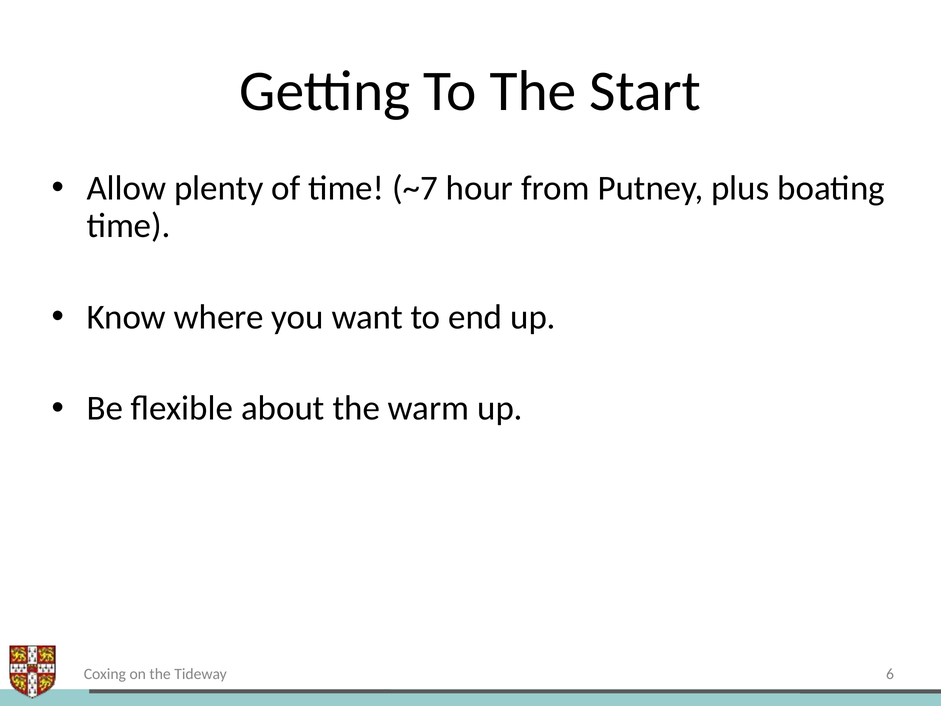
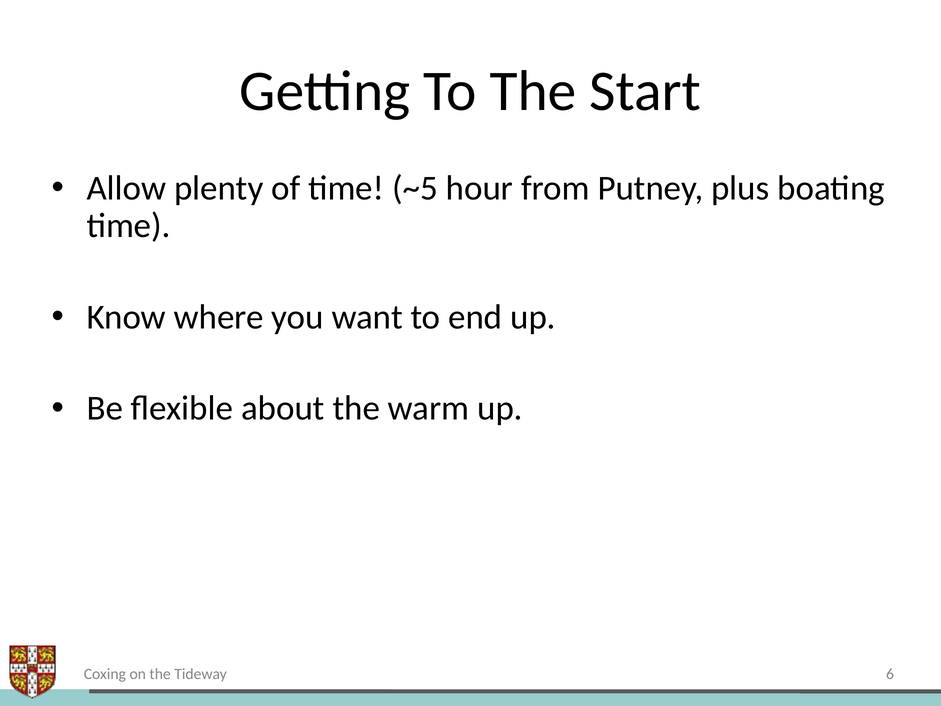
~7: ~7 -> ~5 (415, 188)
